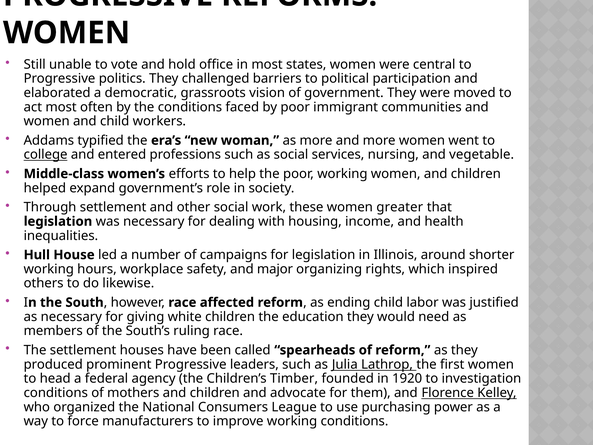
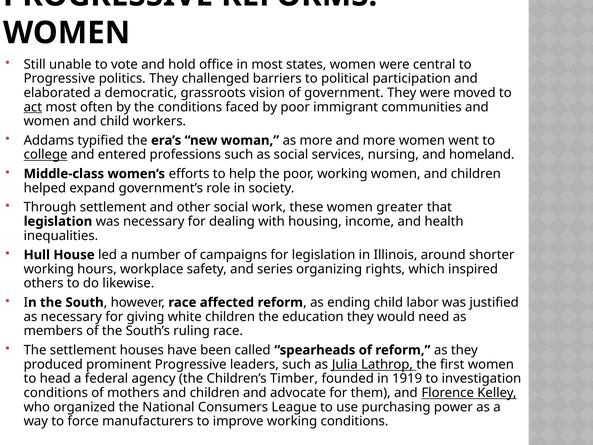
act underline: none -> present (33, 107)
vegetable: vegetable -> homeland (482, 155)
major: major -> series (275, 269)
1920: 1920 -> 1919 (407, 378)
